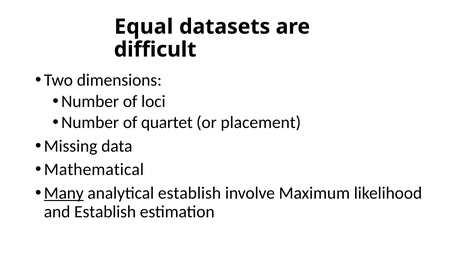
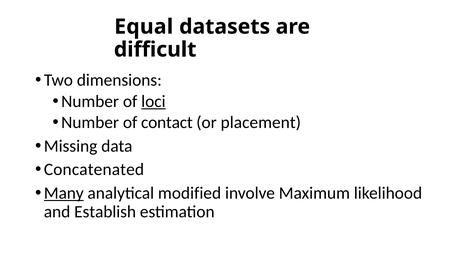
loci underline: none -> present (153, 101)
quartet: quartet -> contact (167, 122)
Mathematical: Mathematical -> Concatenated (94, 169)
analytical establish: establish -> modified (190, 193)
